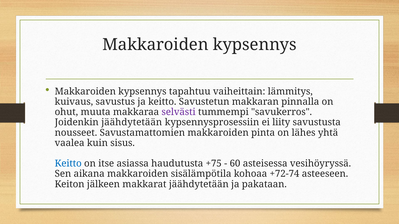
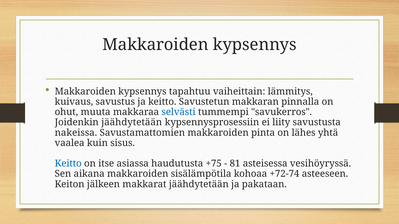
selvästi colour: purple -> blue (179, 112)
nousseet: nousseet -> nakeissa (76, 133)
60: 60 -> 81 (235, 164)
